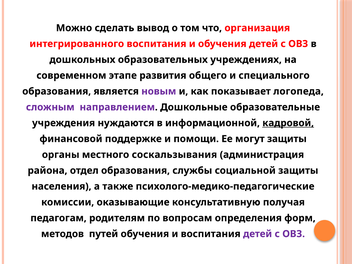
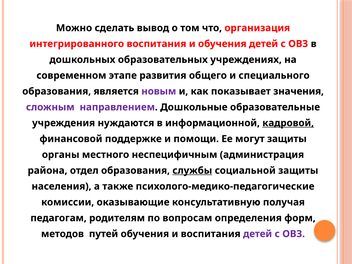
логопеда: логопеда -> значения (299, 91)
соскальзывания: соскальзывания -> неспецифичным (174, 155)
службы underline: none -> present (192, 171)
